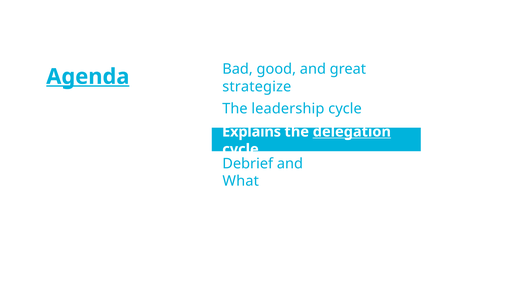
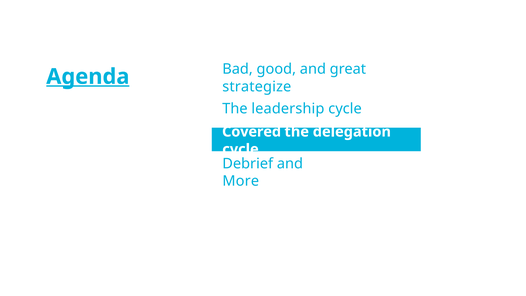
Explains: Explains -> Covered (252, 132)
delegation underline: present -> none (352, 132)
What: What -> More (241, 181)
